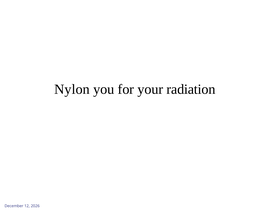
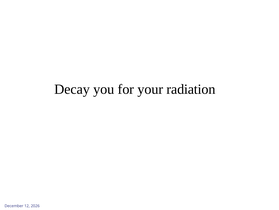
Nylon: Nylon -> Decay (72, 89)
